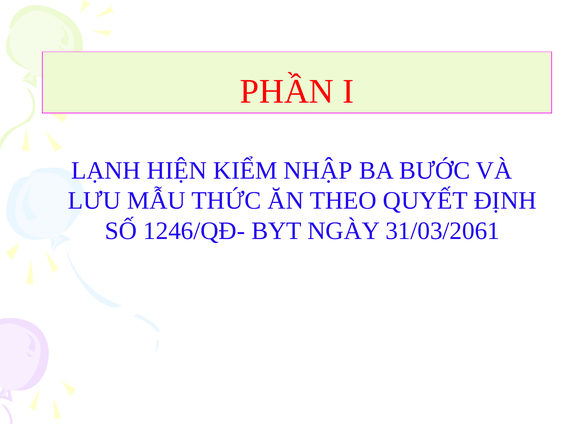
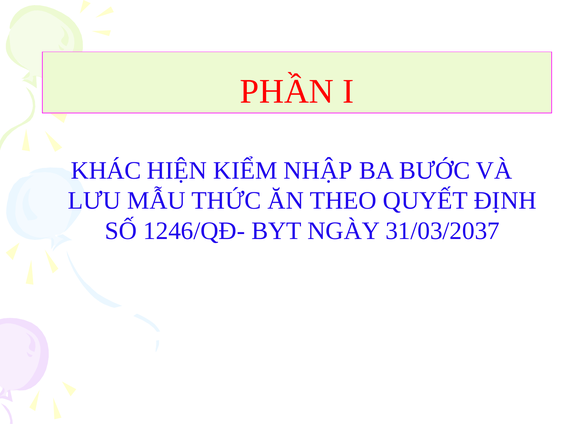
LẠNH: LẠNH -> KHÁC (106, 170)
31/03/2061: 31/03/2061 -> 31/03/2037 (443, 231)
